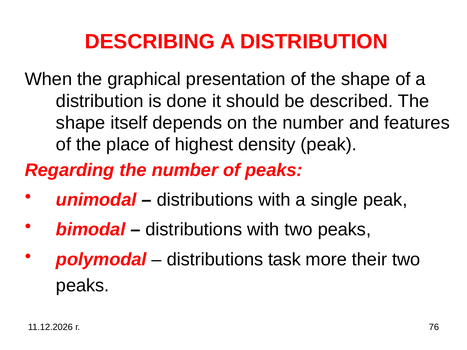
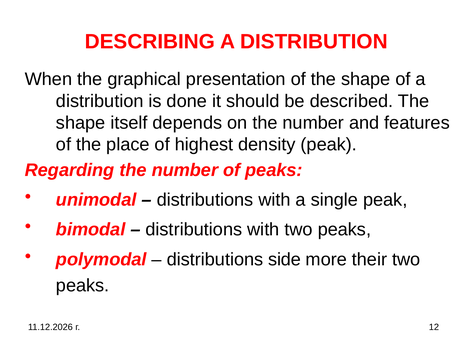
task: task -> side (285, 260)
76: 76 -> 12 (434, 327)
